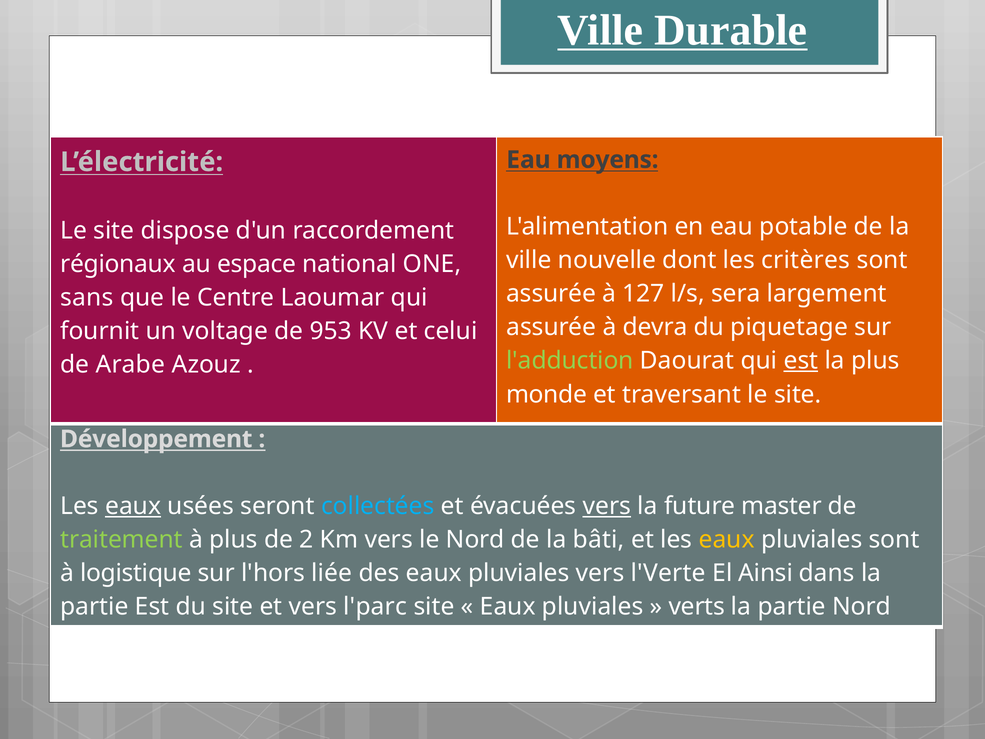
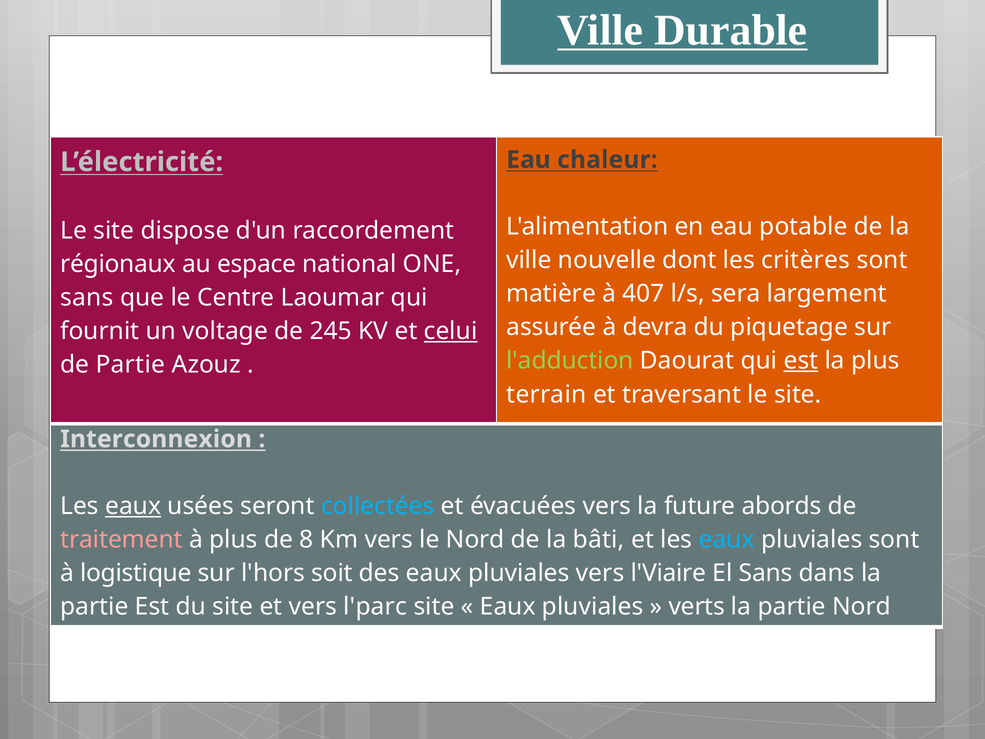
moyens: moyens -> chaleur (607, 160)
assurée: assurée -> matière (551, 294)
127: 127 -> 407 (643, 294)
953: 953 -> 245 (331, 331)
celui underline: none -> present (451, 331)
de Arabe: Arabe -> Partie (130, 365)
monde: monde -> terrain (546, 394)
Développement: Développement -> Interconnexion (156, 439)
vers underline: present -> none (607, 506)
master: master -> abords (782, 506)
traitement colour: light green -> pink (121, 539)
2: 2 -> 8 (307, 539)
eaux colour: yellow -> light blue (727, 539)
liée: liée -> soit (332, 573)
l'Verte: l'Verte -> l'Viaire (668, 573)
El Ainsi: Ainsi -> Sans (766, 573)
